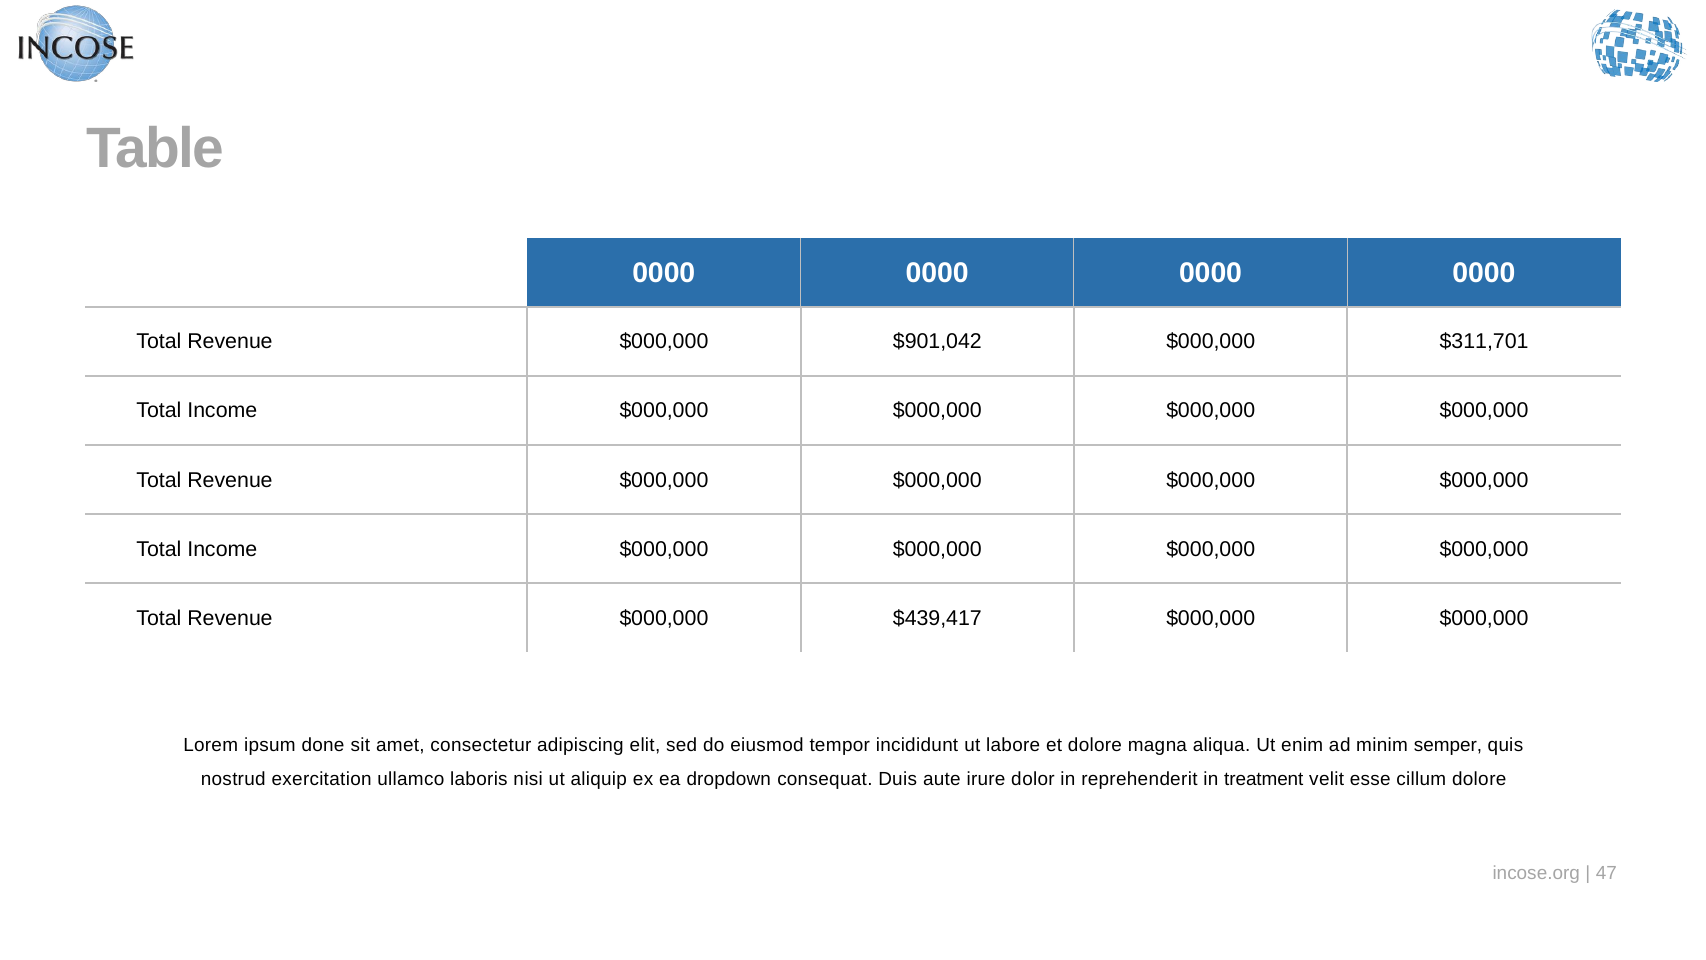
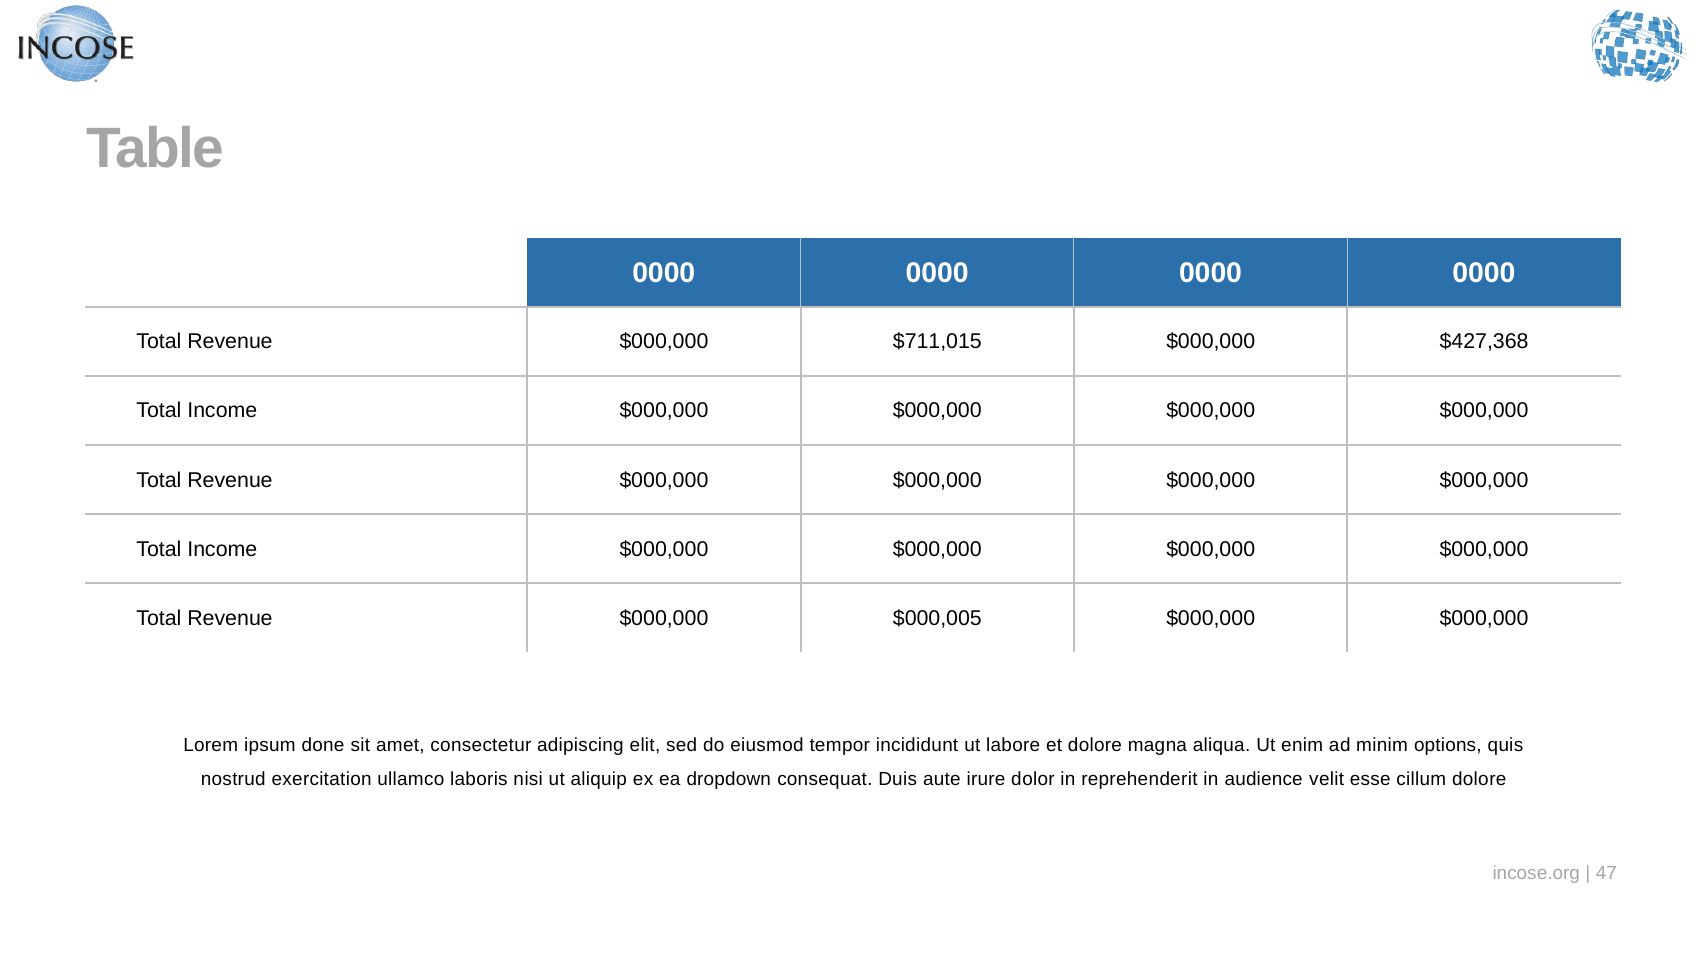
$901,042: $901,042 -> $711,015 (937, 342)
$311,701: $311,701 -> $427,368 (1484, 342)
$439,417: $439,417 -> $000,005 (937, 618)
semper: semper -> options (1448, 745)
treatment: treatment -> audience (1264, 779)
